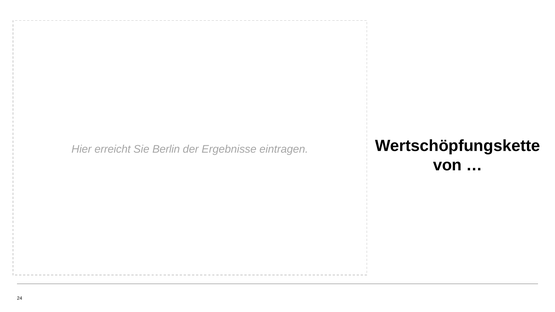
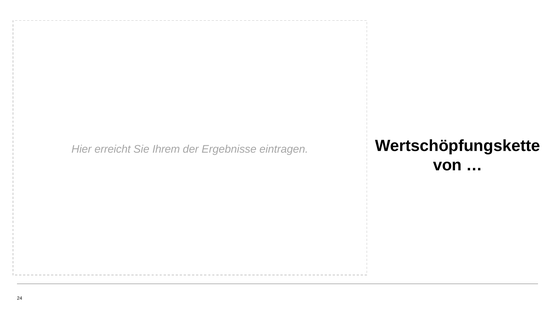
Berlin: Berlin -> Ihrem (166, 149)
